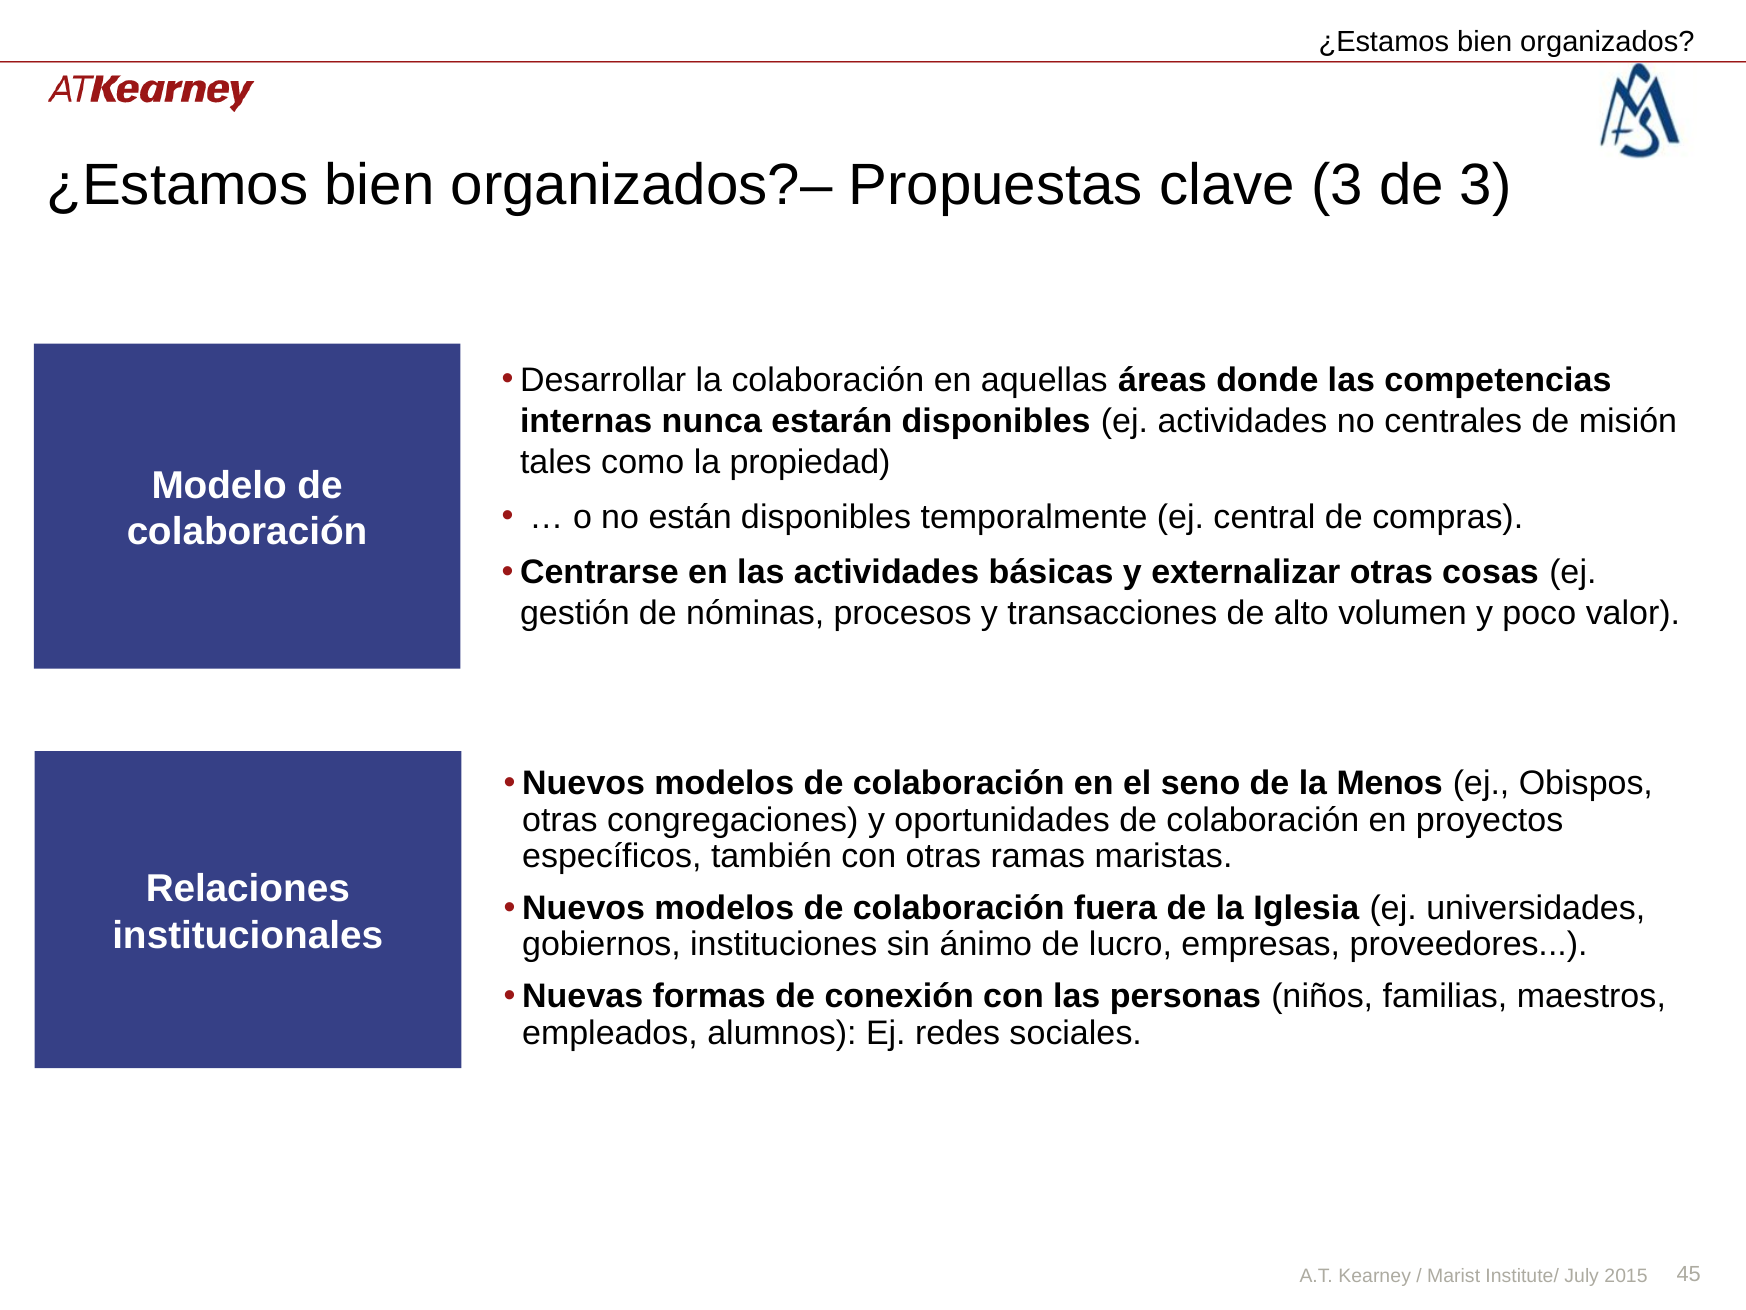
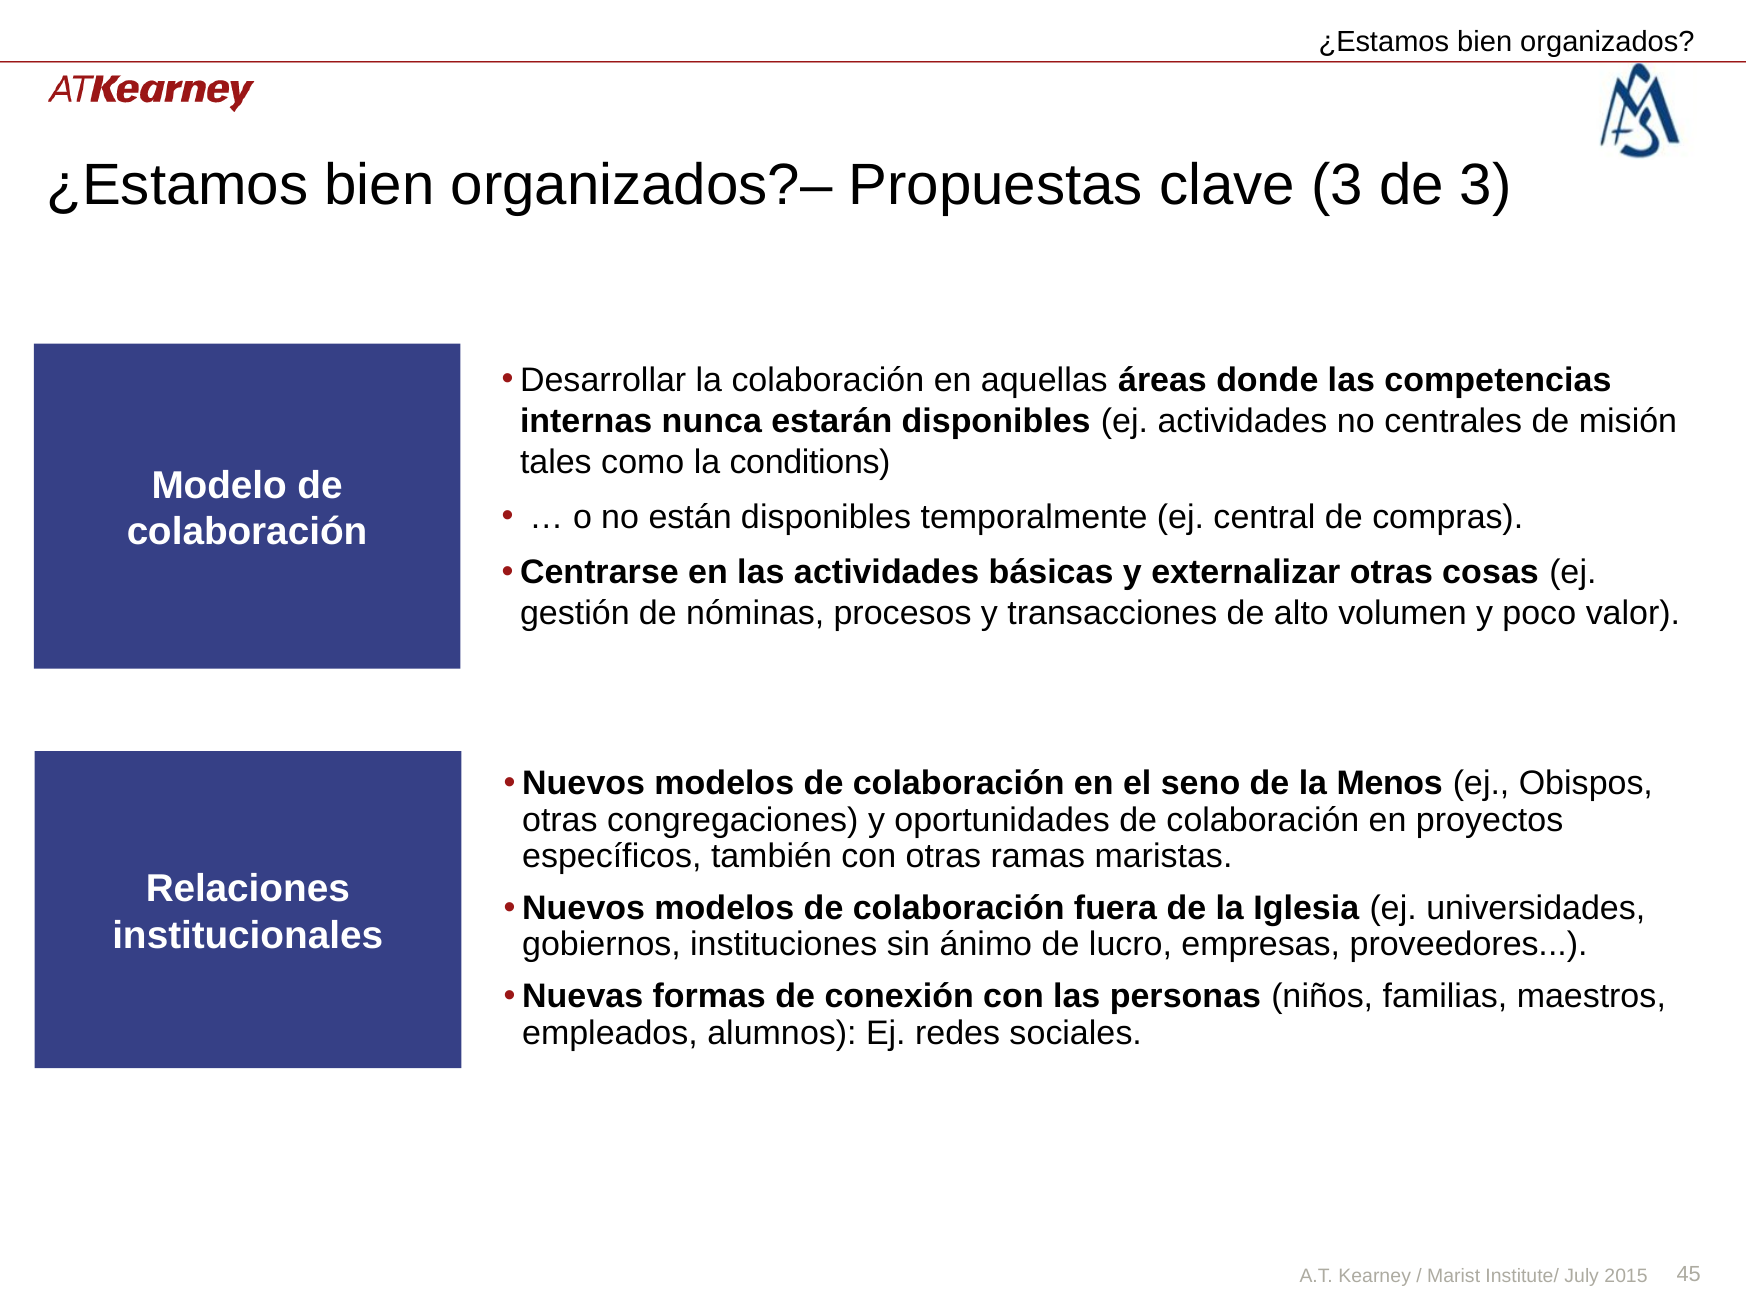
propiedad: propiedad -> conditions (810, 462)
